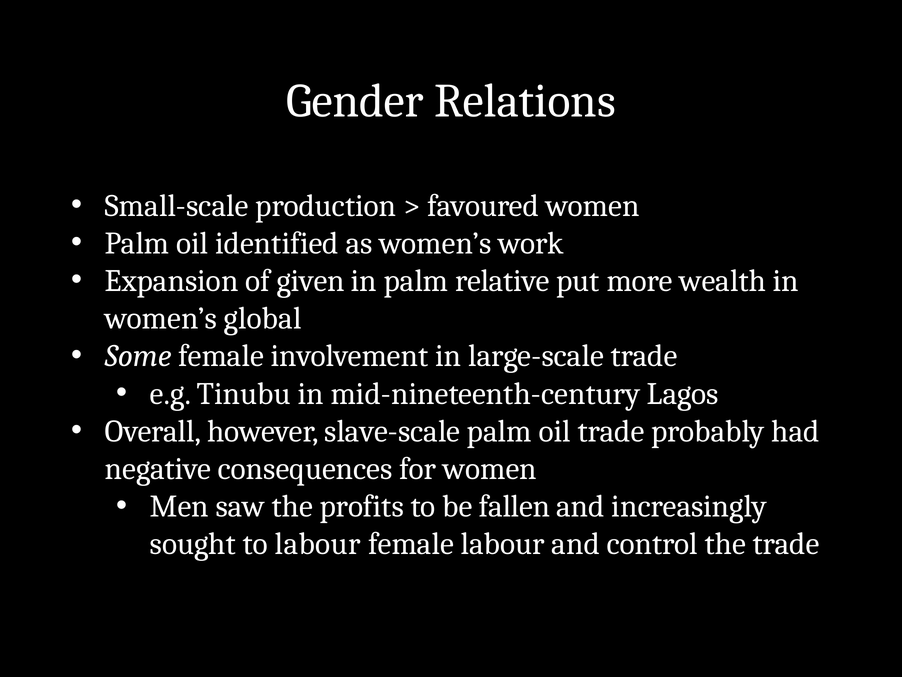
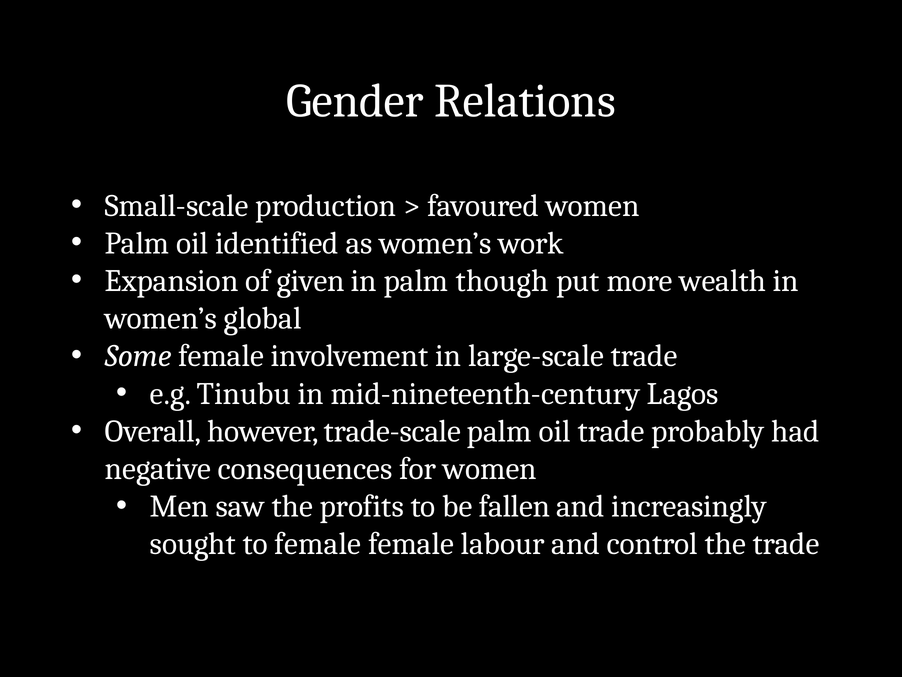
relative: relative -> though (502, 281)
slave-scale: slave-scale -> trade-scale (392, 431)
to labour: labour -> female (318, 544)
